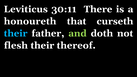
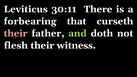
honoureth: honoureth -> forbearing (30, 21)
their colour: light blue -> pink (16, 33)
thereof: thereof -> witness (76, 45)
